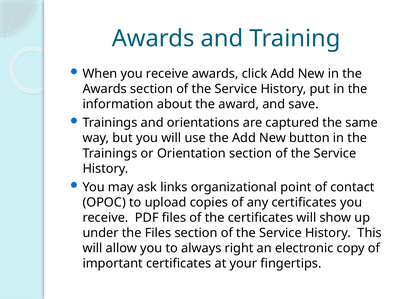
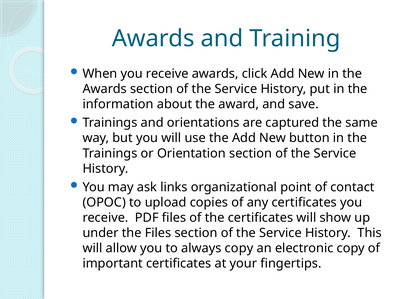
always right: right -> copy (239, 248)
